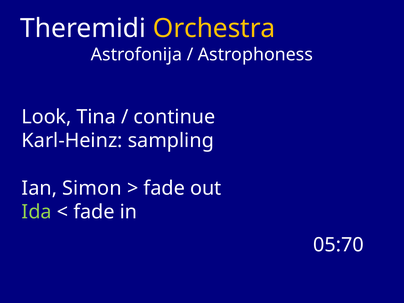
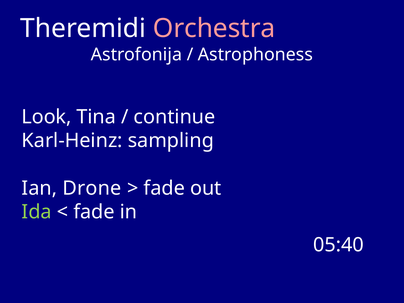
Orchestra colour: yellow -> pink (214, 29)
Simon: Simon -> Drone (92, 188)
05:70: 05:70 -> 05:40 (339, 245)
